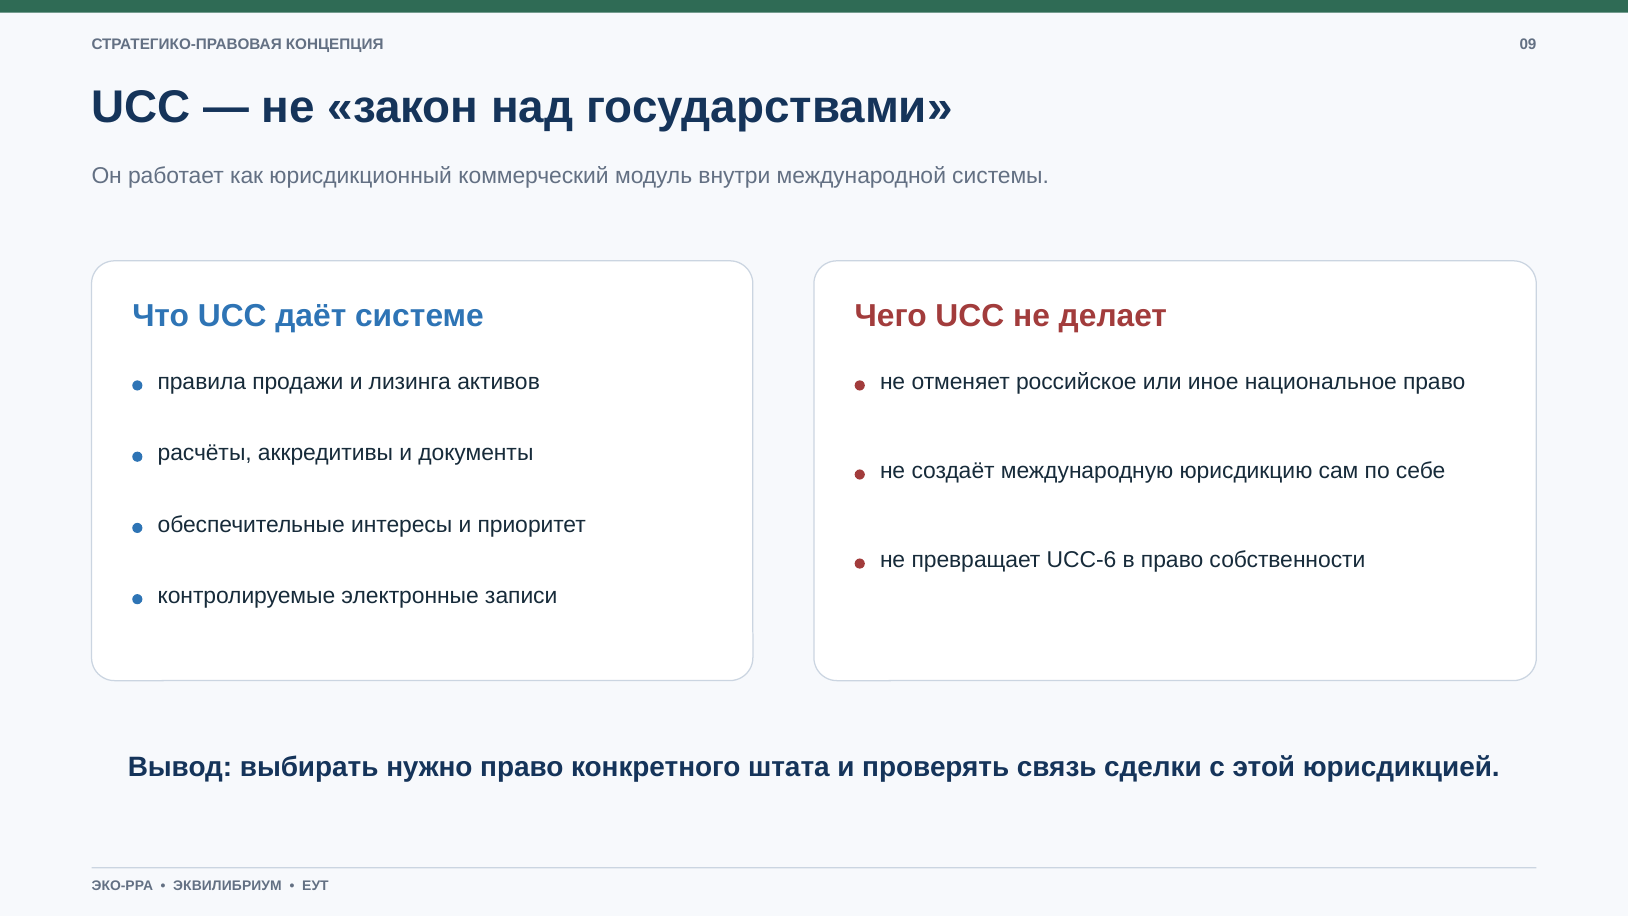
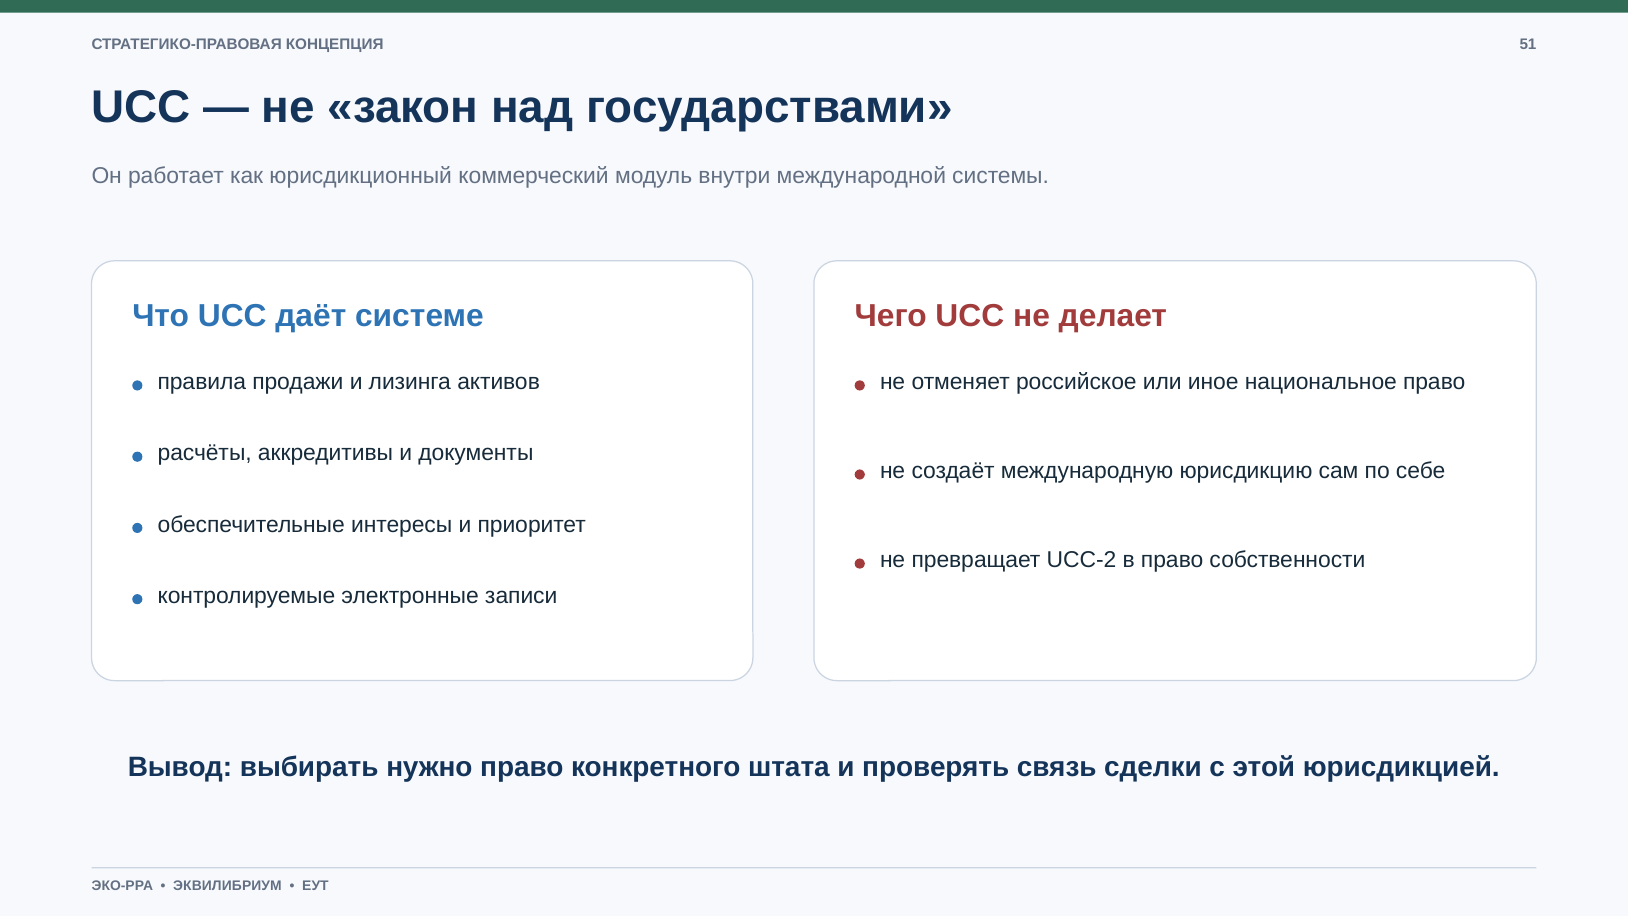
09: 09 -> 51 (1528, 44)
UCC-6: UCC-6 -> UCC-2 (1081, 560)
